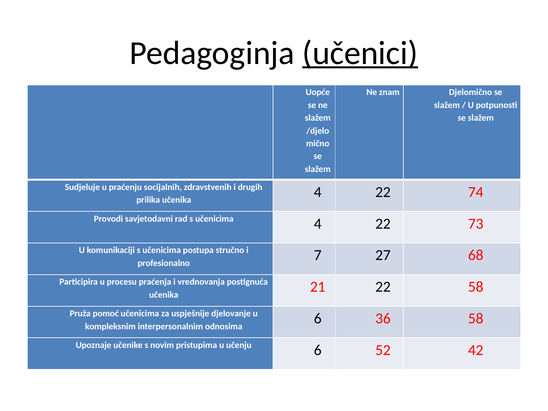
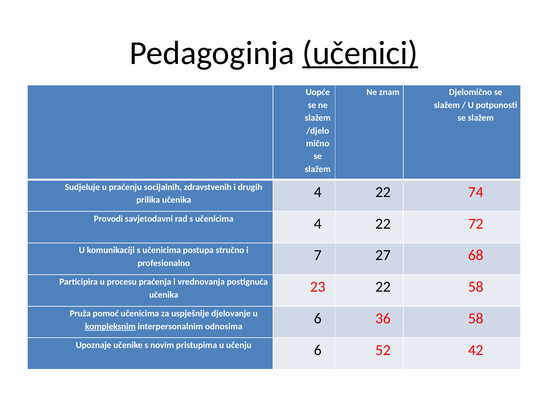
73: 73 -> 72 (476, 224)
21: 21 -> 23 (318, 287)
kompleksnim underline: none -> present (110, 326)
